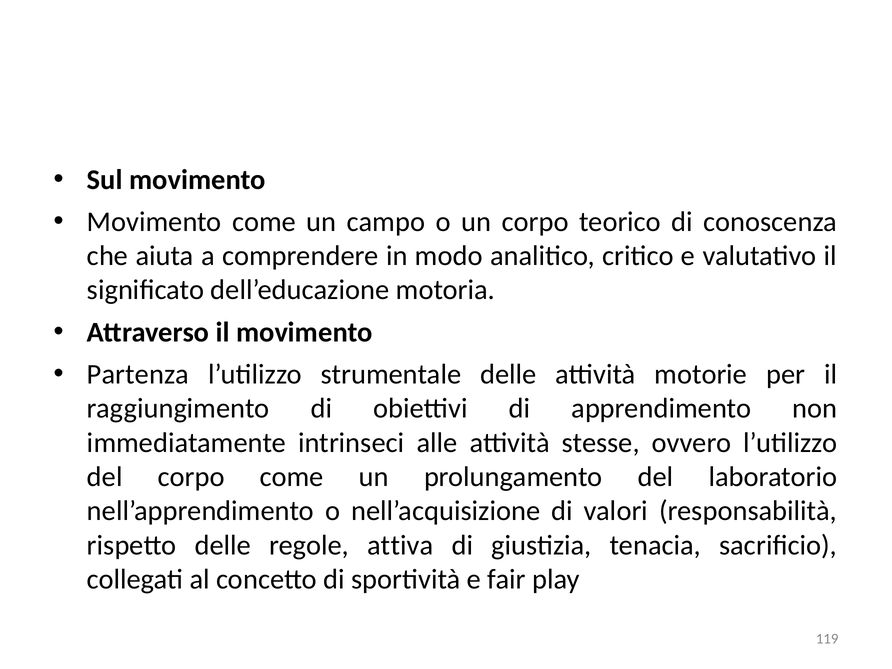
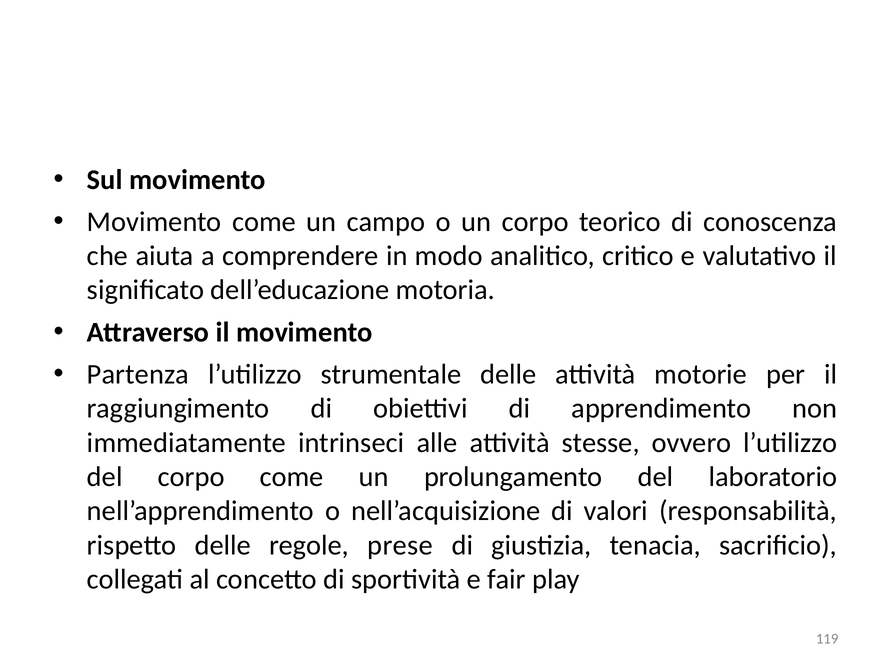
attiva: attiva -> prese (400, 545)
